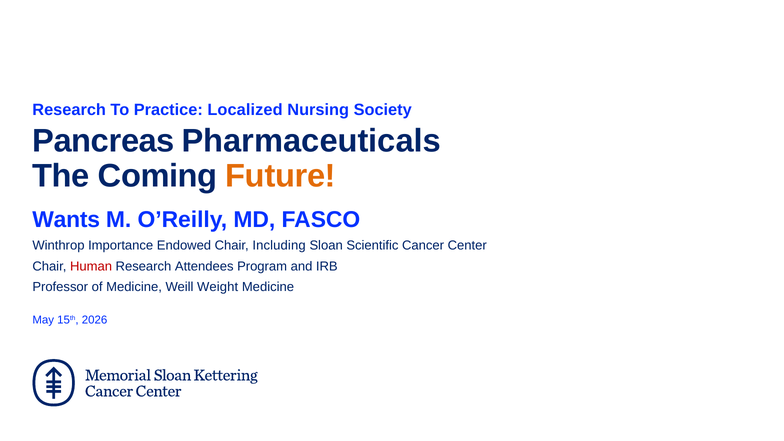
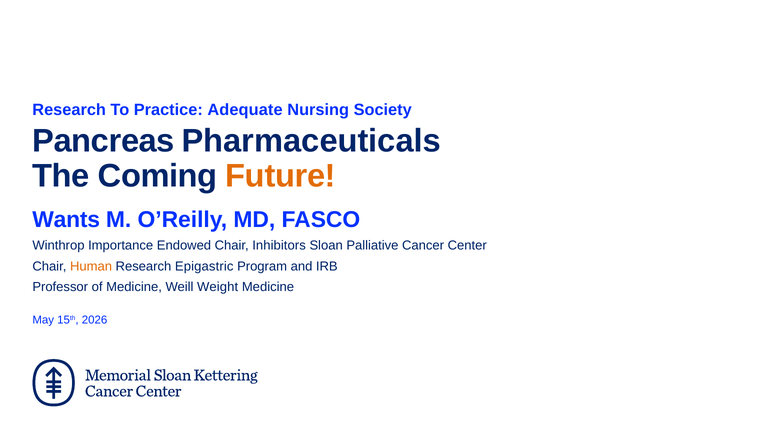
Localized: Localized -> Adequate (245, 110)
Including: Including -> Inhibitors (279, 246)
Scientific: Scientific -> Palliative (372, 246)
Human colour: red -> orange (91, 266)
Attendees: Attendees -> Epigastric (204, 266)
